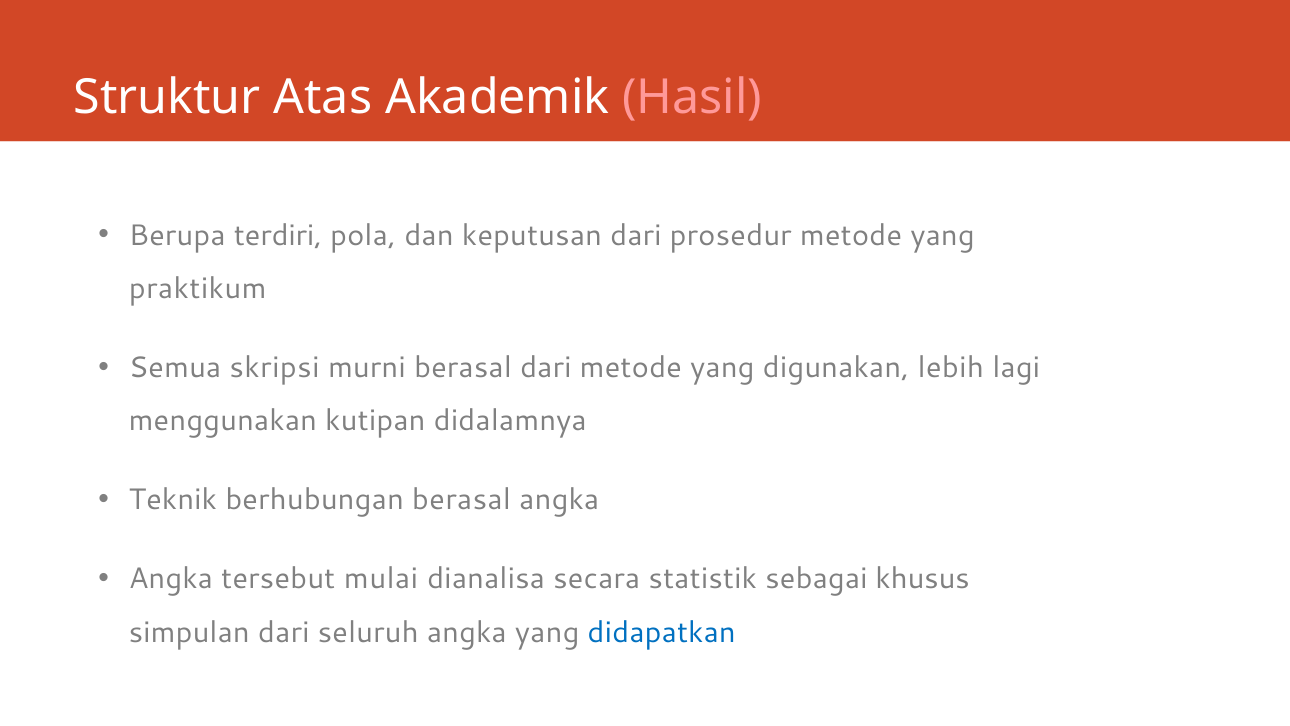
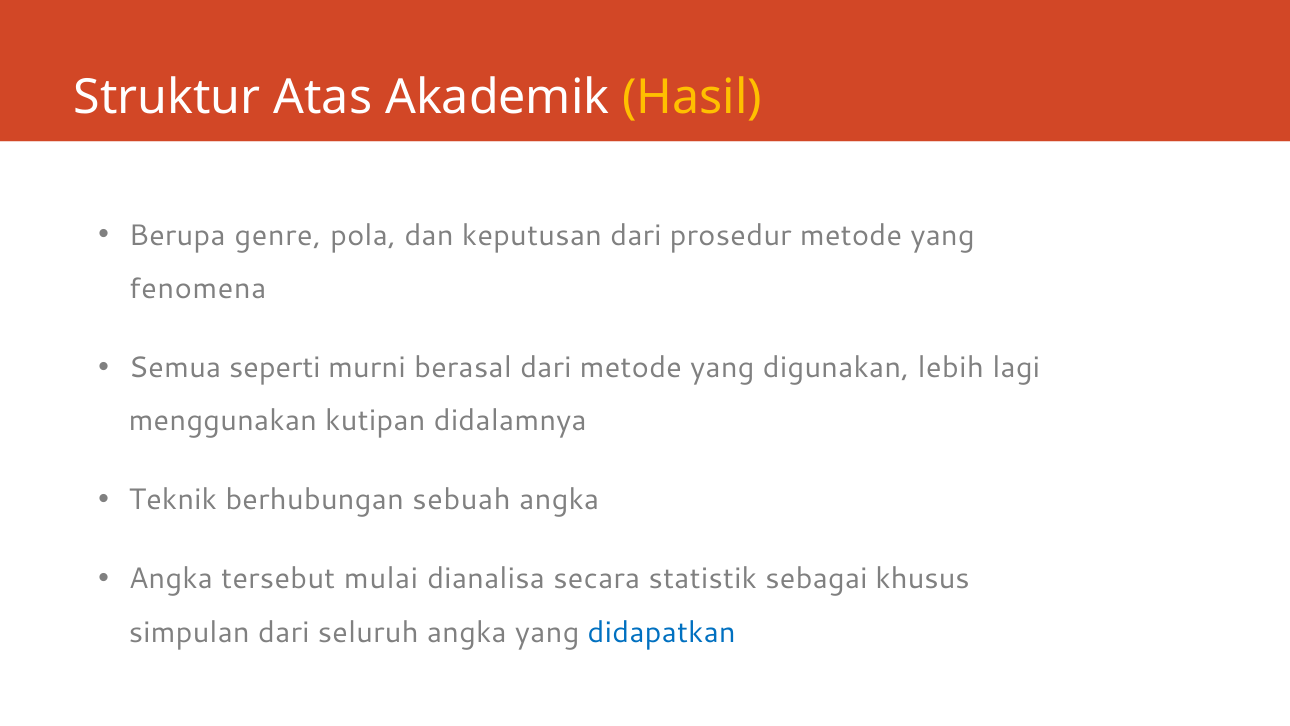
Hasil colour: pink -> yellow (692, 97)
terdiri: terdiri -> genre (278, 236)
praktikum: praktikum -> fenomena (198, 289)
skripsi: skripsi -> seperti (275, 368)
berhubungan berasal: berasal -> sebuah (461, 500)
